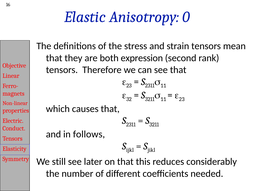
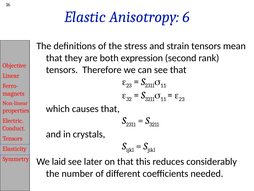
0: 0 -> 6 (186, 17)
follows: follows -> crystals (89, 134)
still: still -> laid (59, 161)
